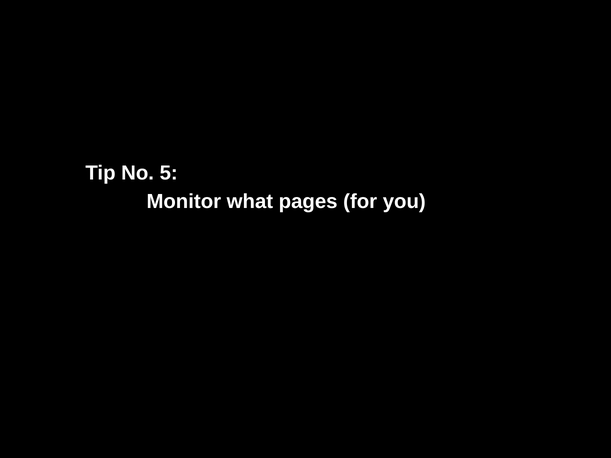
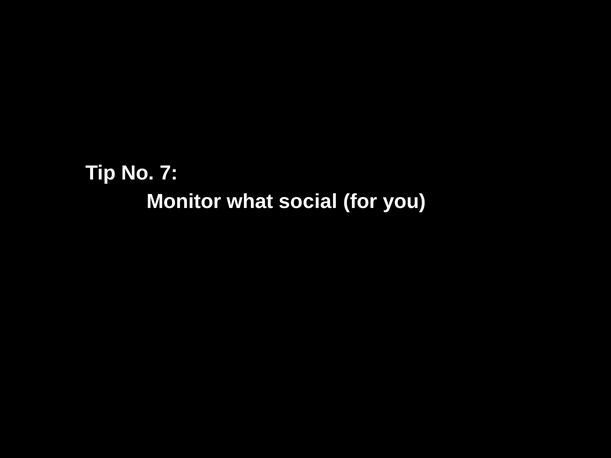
5: 5 -> 7 (169, 173)
pages: pages -> social (308, 202)
